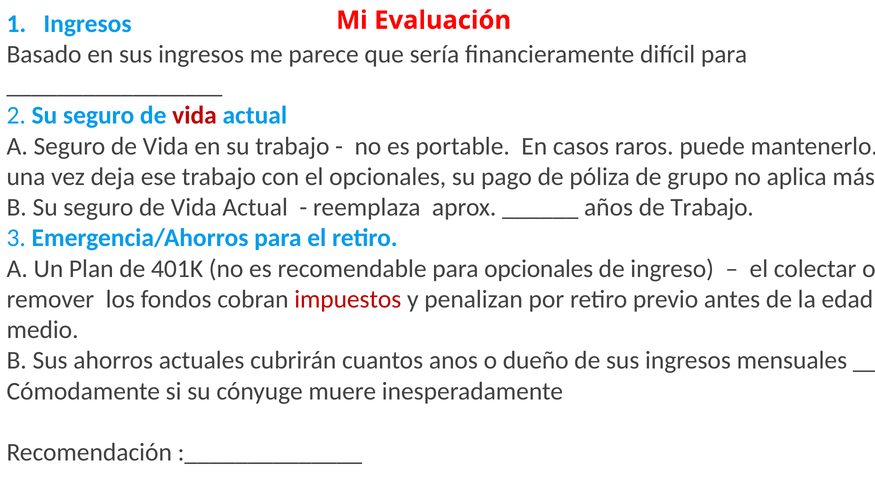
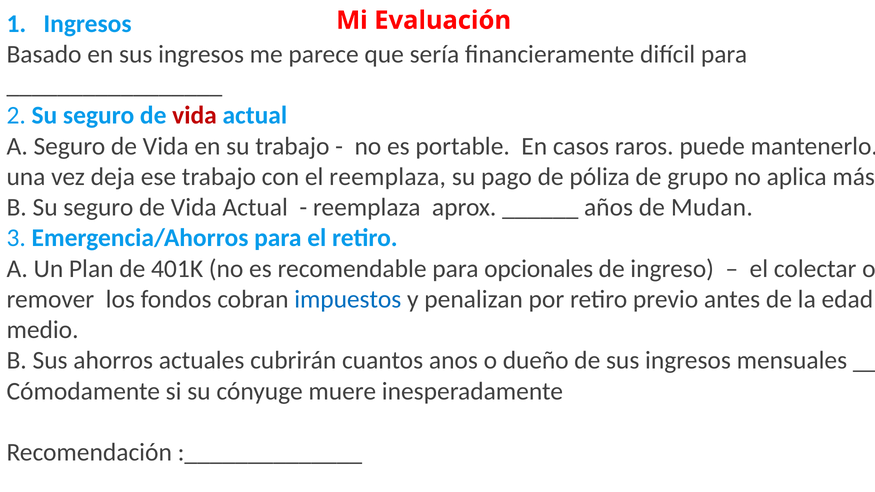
el opcionales: opcionales -> reemplaza (388, 177)
de Trabajo: Trabajo -> Mudan (712, 207)
impuestos colour: red -> blue (348, 299)
